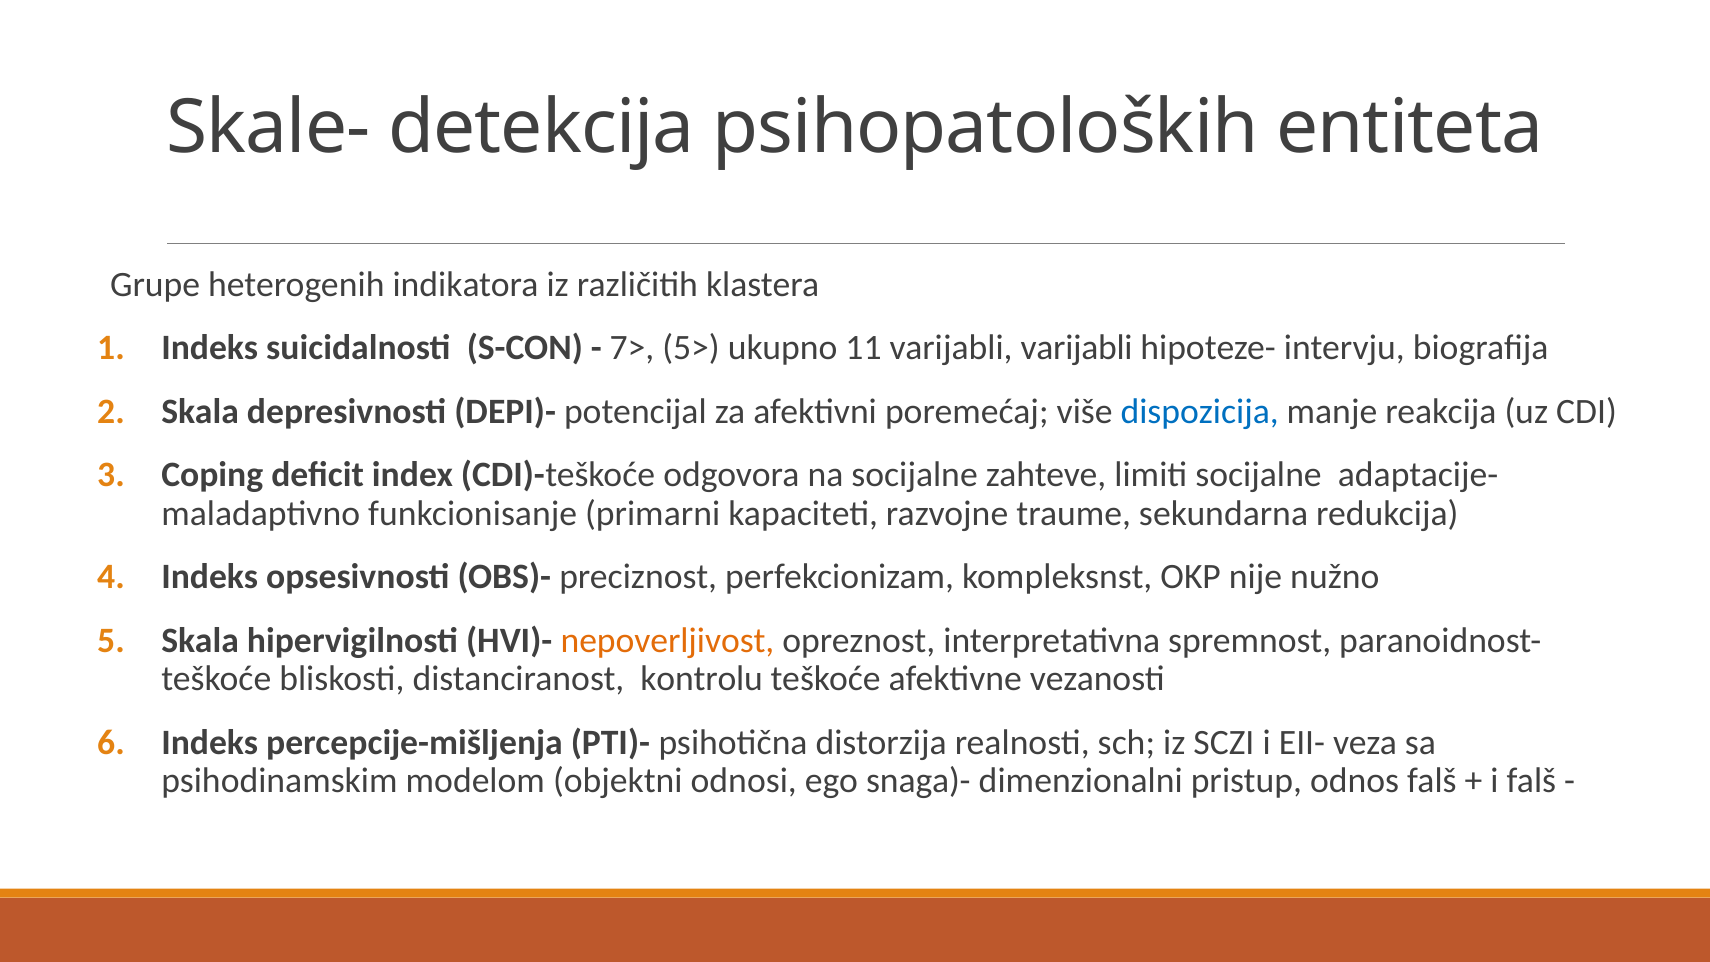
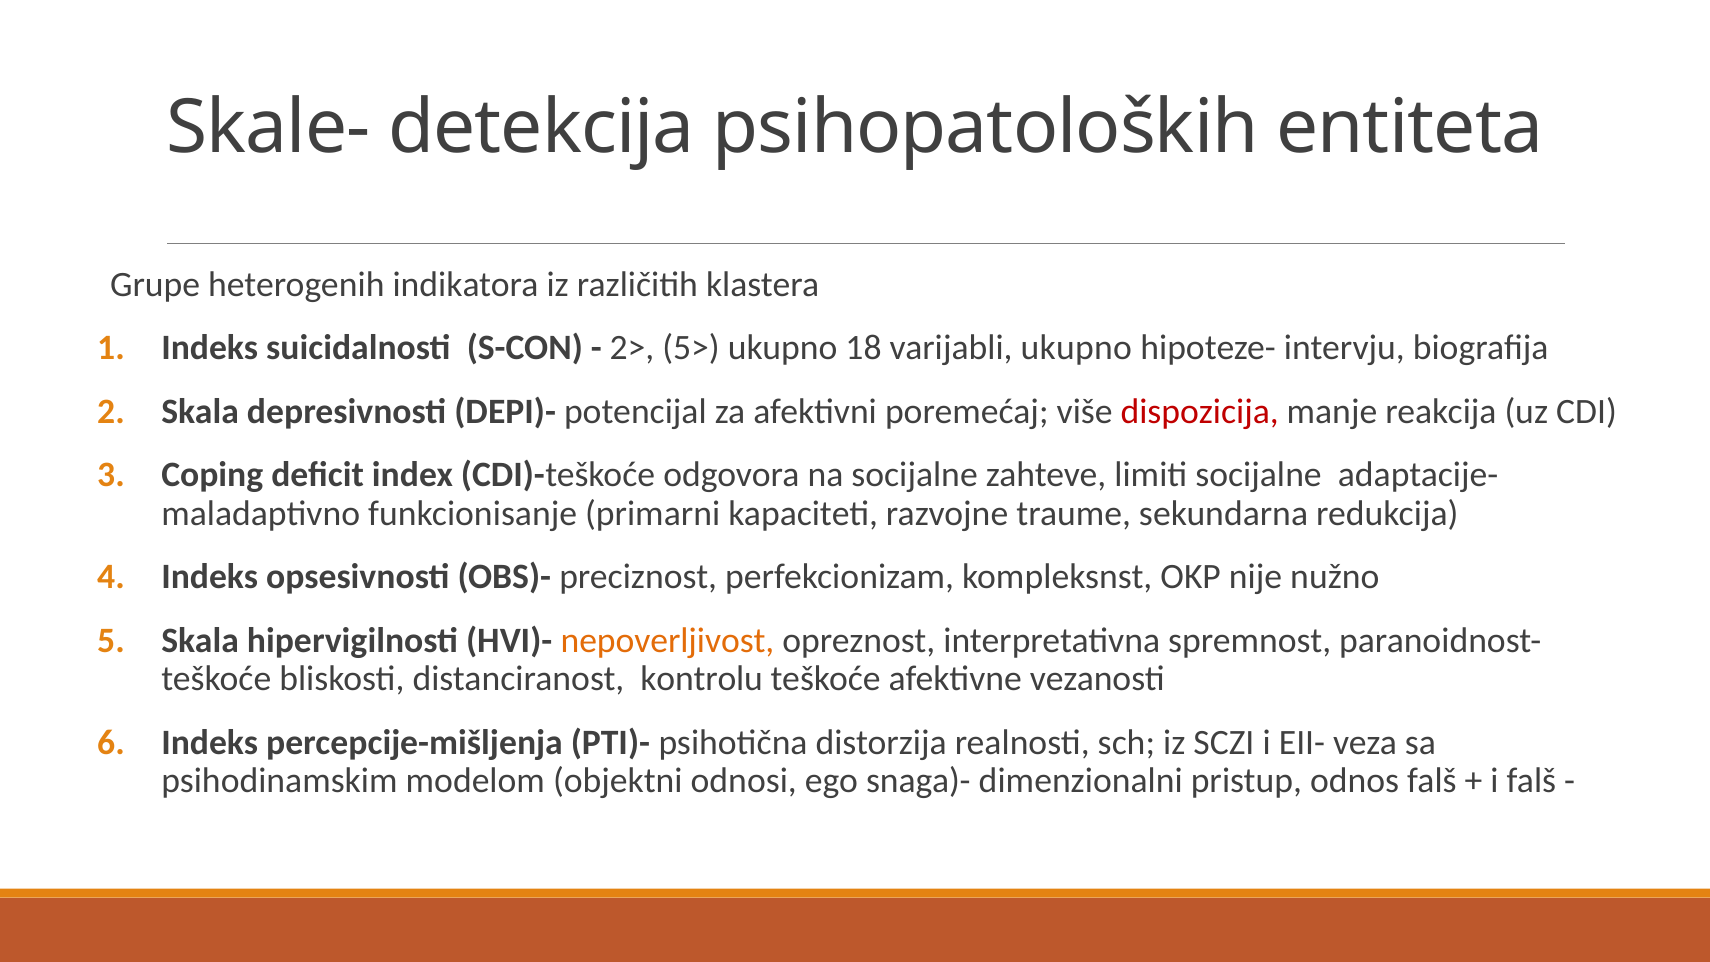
7>: 7> -> 2> (632, 348)
11: 11 -> 18 (864, 348)
varijabli varijabli: varijabli -> ukupno (1076, 348)
dispozicija colour: blue -> red (1200, 411)
